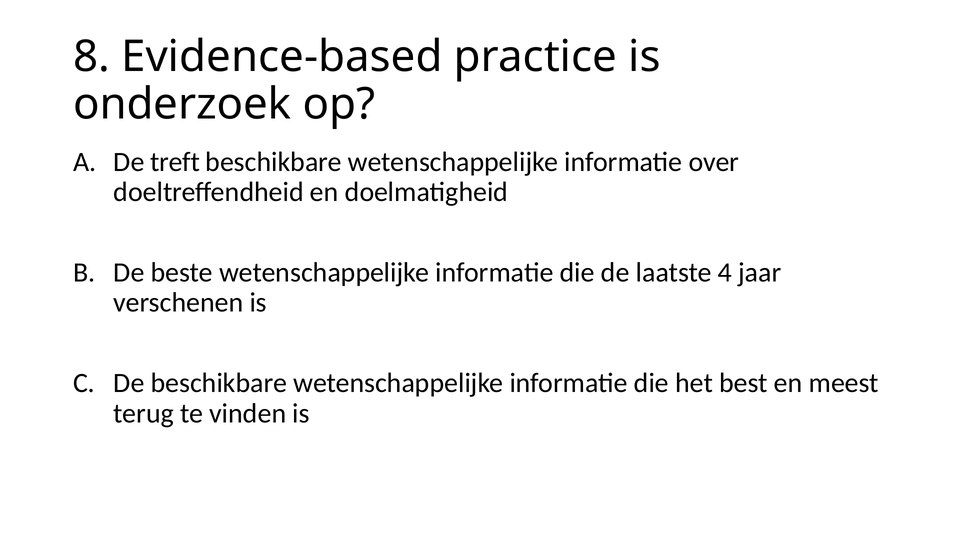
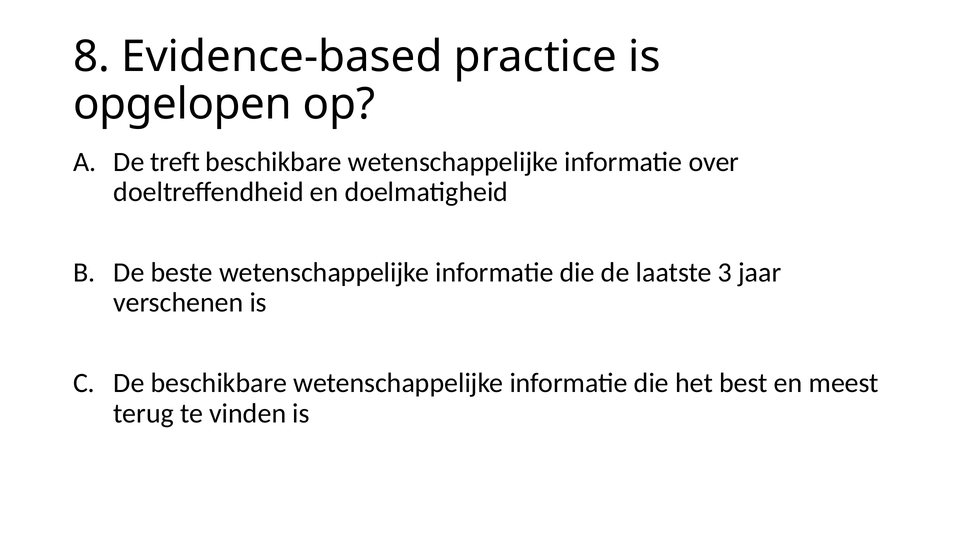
onderzoek: onderzoek -> opgelopen (182, 104)
4: 4 -> 3 (725, 272)
